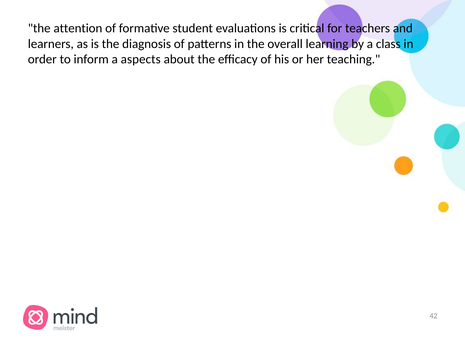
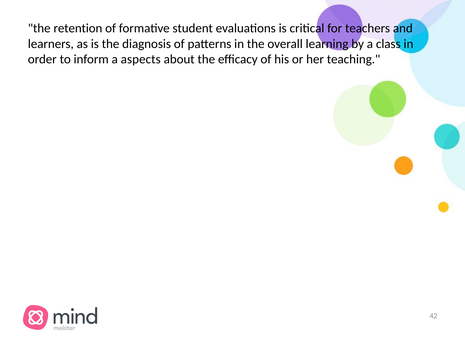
attention: attention -> retention (78, 28)
